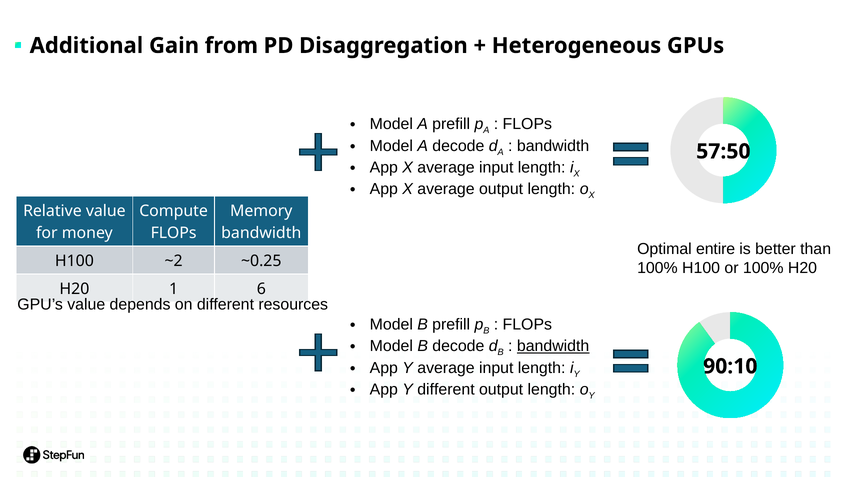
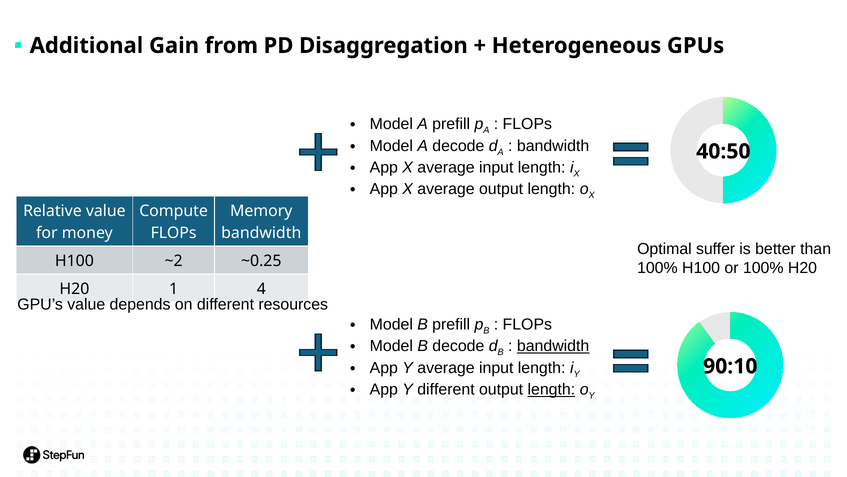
57:50: 57:50 -> 40:50 (723, 151)
entire: entire -> suffer (716, 249)
6: 6 -> 4 (261, 288)
length underline: none -> present (551, 389)
